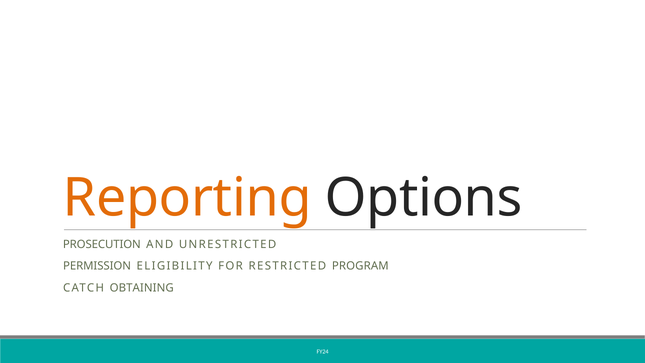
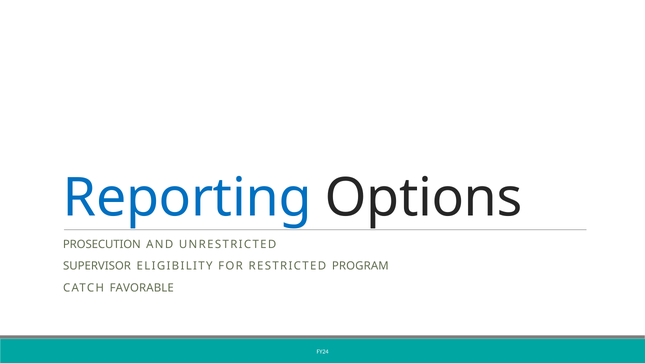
Reporting colour: orange -> blue (187, 198)
PERMISSION: PERMISSION -> SUPERVISOR (97, 266)
OBTAINING: OBTAINING -> FAVORABLE (142, 288)
